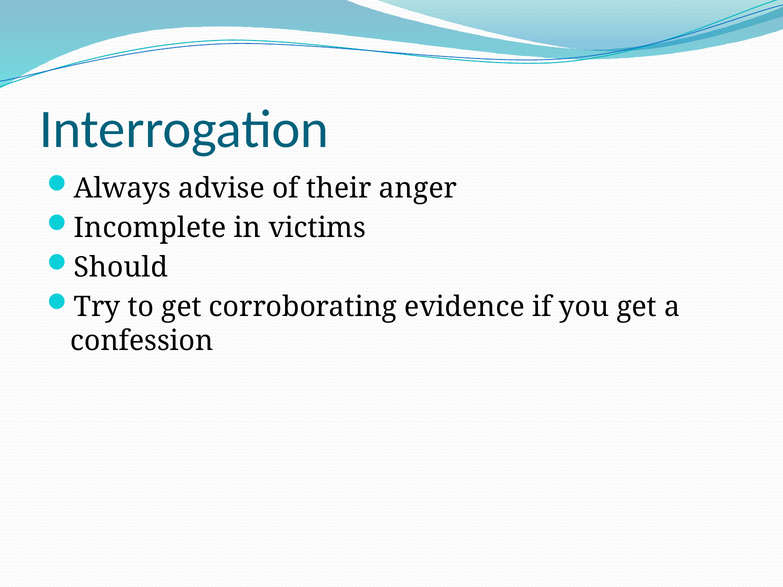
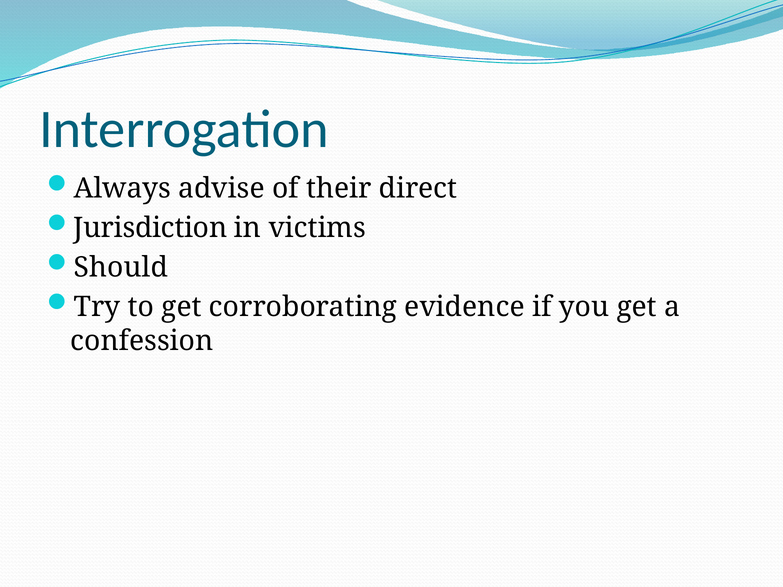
anger: anger -> direct (418, 189)
Incomplete: Incomplete -> Jurisdiction (150, 228)
